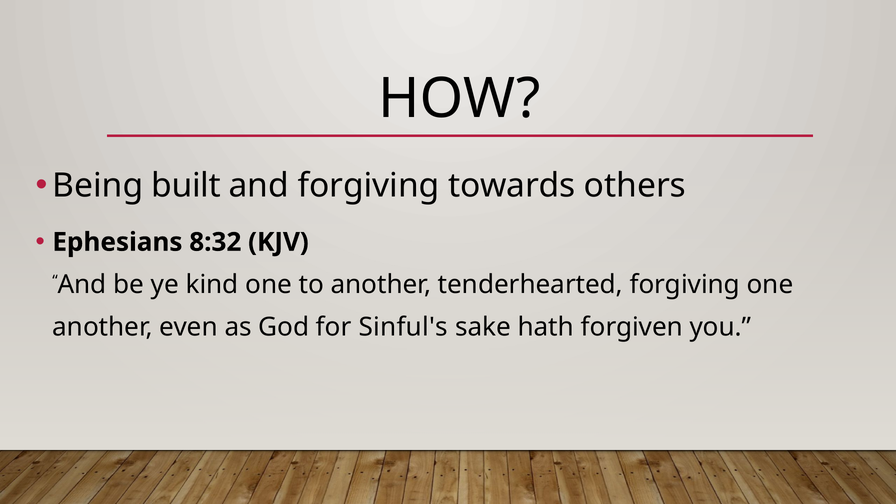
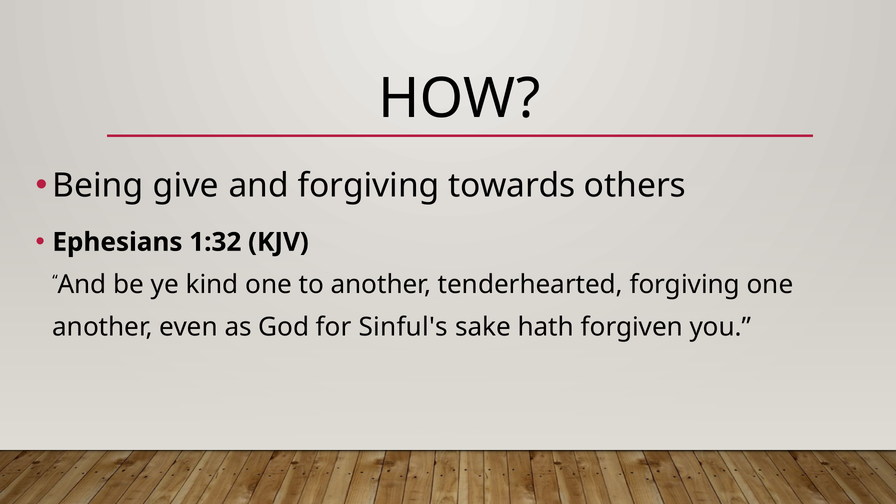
built: built -> give (186, 186)
8:32: 8:32 -> 1:32 (215, 242)
